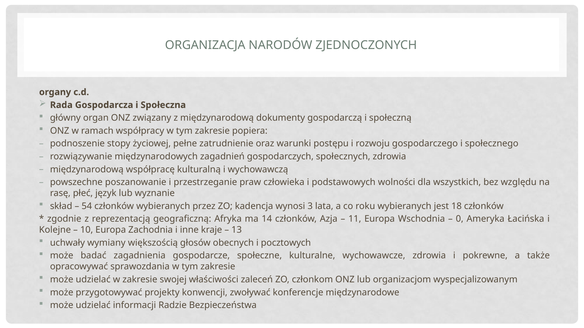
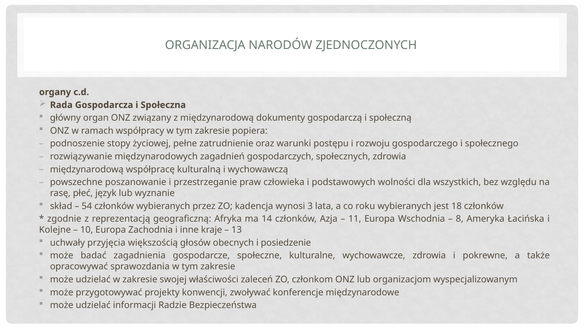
0: 0 -> 8 (460, 219)
wymiany: wymiany -> przyjęcia (106, 243)
pocztowych: pocztowych -> posiedzenie (286, 243)
